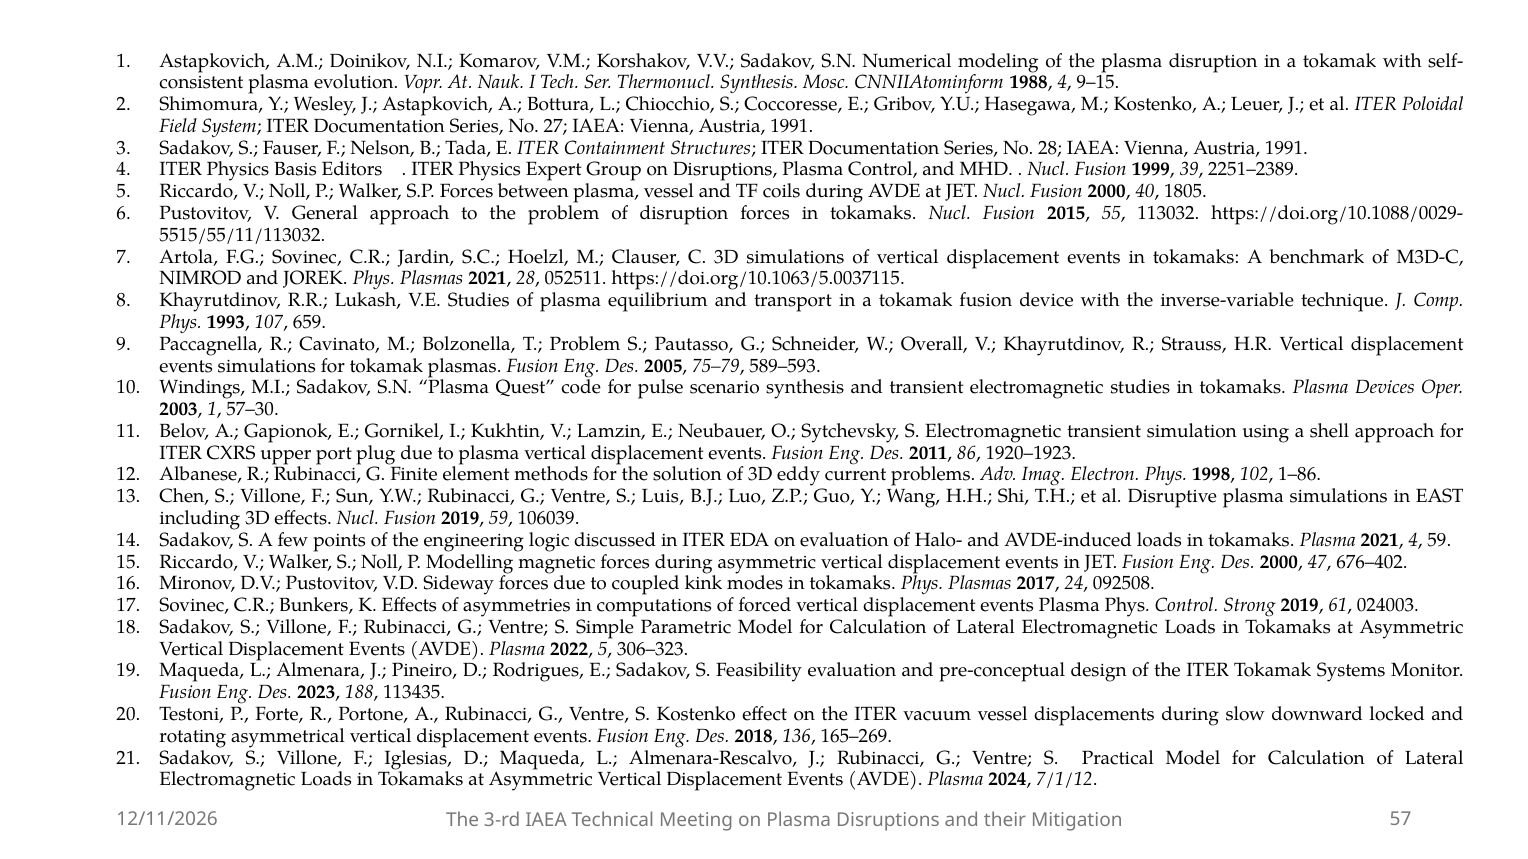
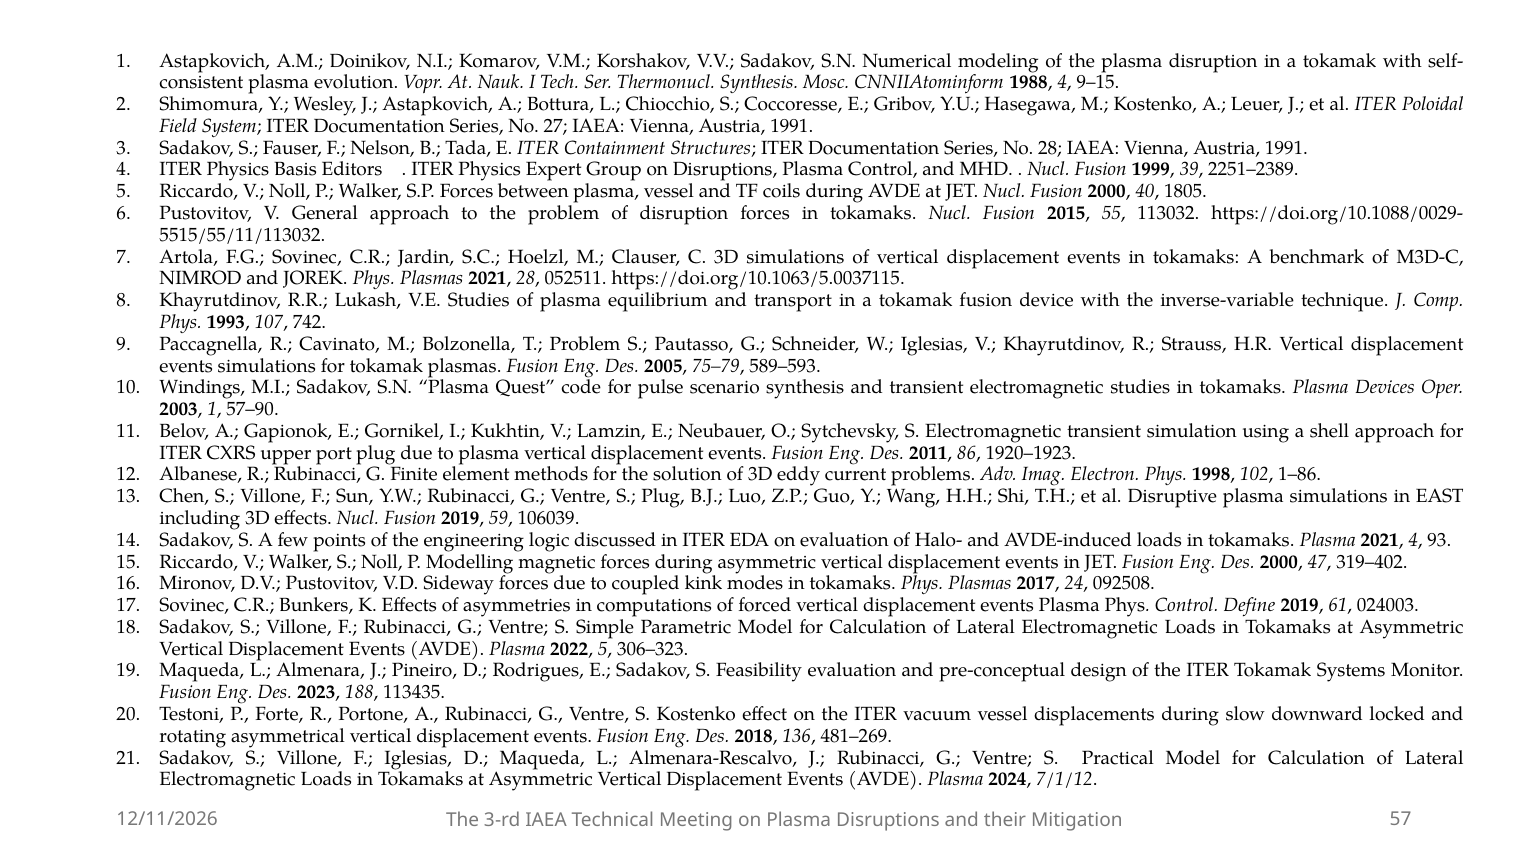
659: 659 -> 742 (310, 322)
W Overall: Overall -> Iglesias (934, 344)
57–30: 57–30 -> 57–90 (253, 410)
S Luis: Luis -> Plug (663, 497)
4 59: 59 -> 93 (1439, 540)
676–402: 676–402 -> 319–402 (1372, 562)
Strong: Strong -> Define (1249, 606)
165–269: 165–269 -> 481–269 (856, 736)
